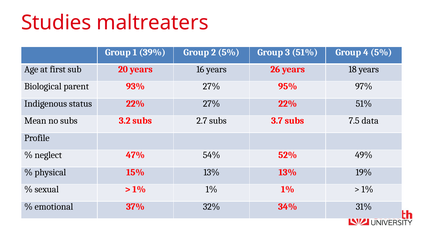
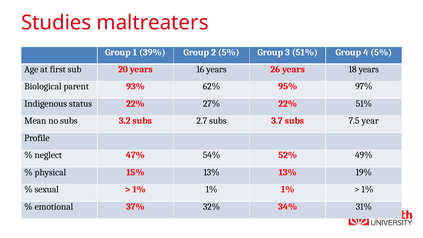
93% 27%: 27% -> 62% (211, 87)
data: data -> year (370, 121)
